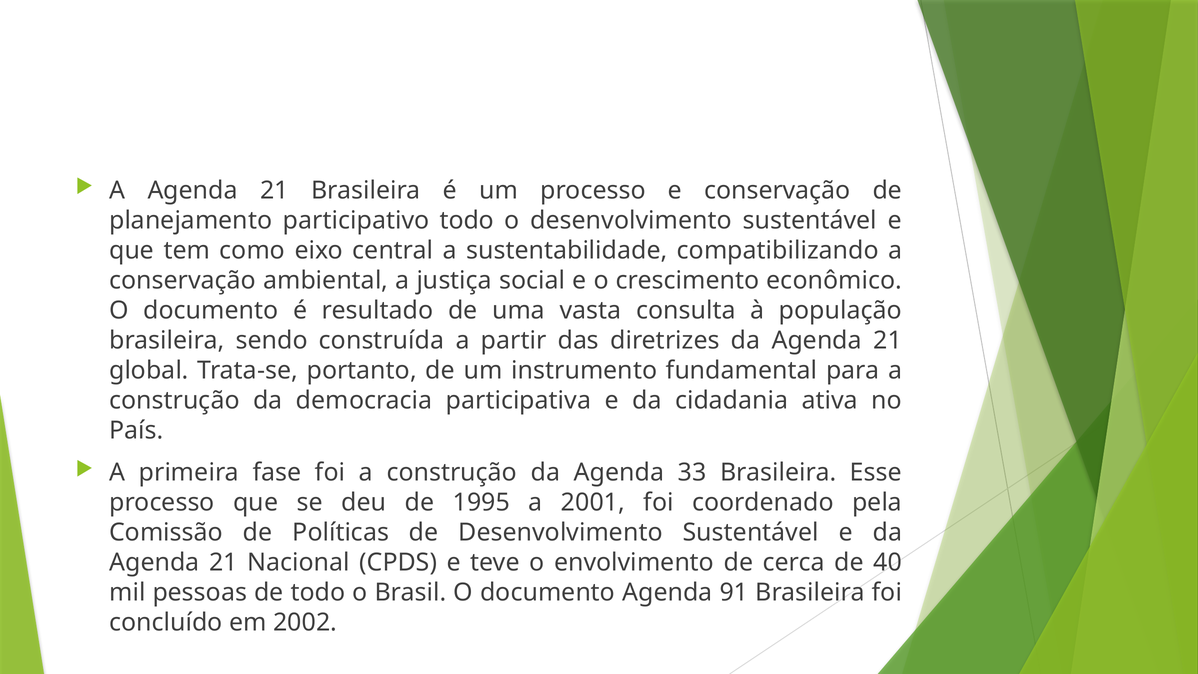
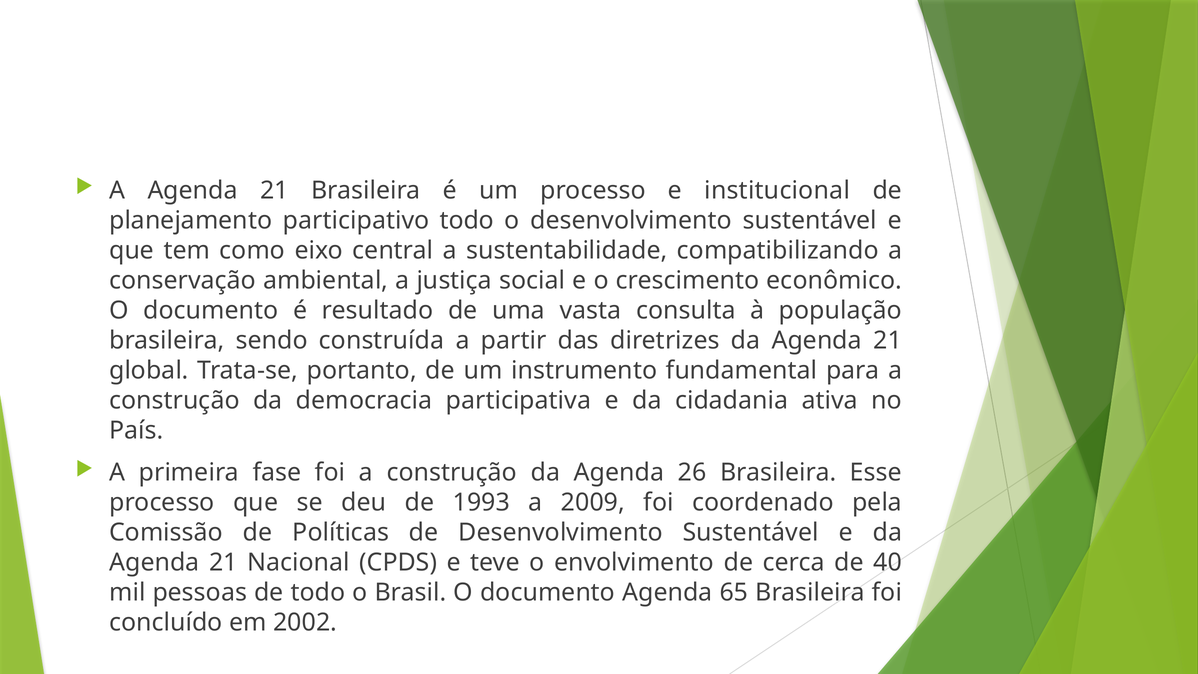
e conservação: conservação -> institucional (777, 190)
33: 33 -> 26 (692, 473)
1995: 1995 -> 1993 (481, 503)
2001: 2001 -> 2009 (593, 503)
91: 91 -> 65 (734, 592)
